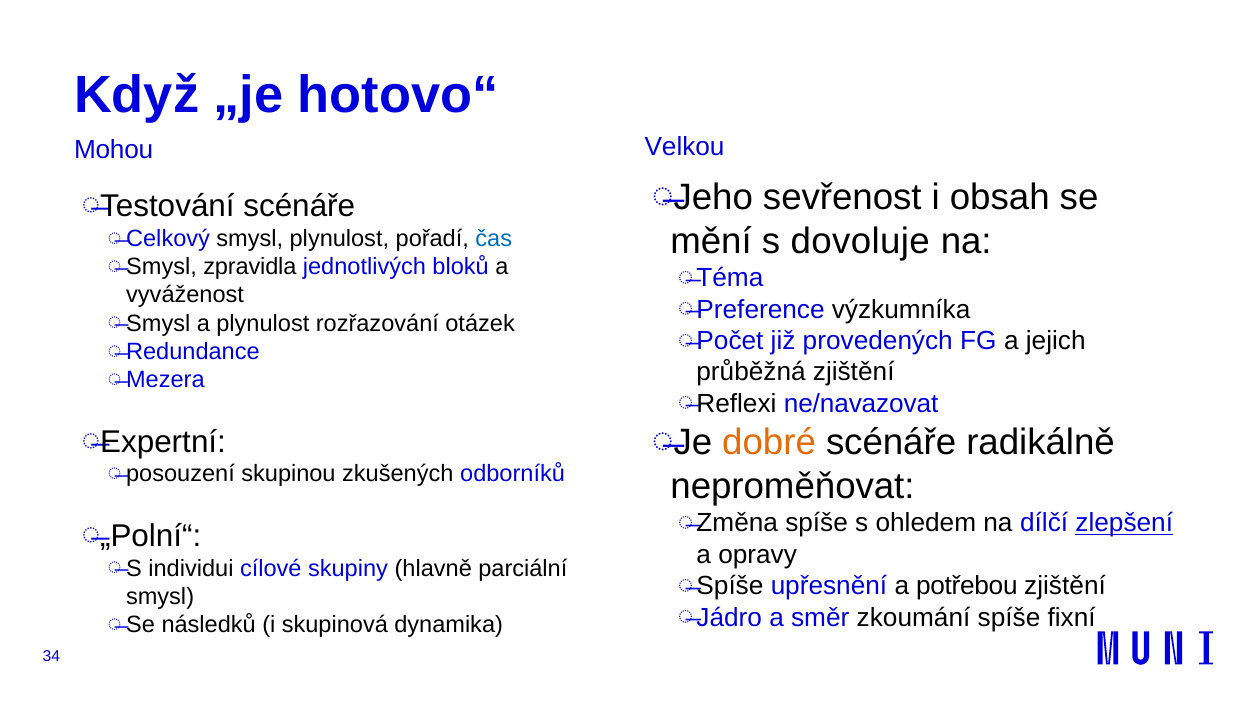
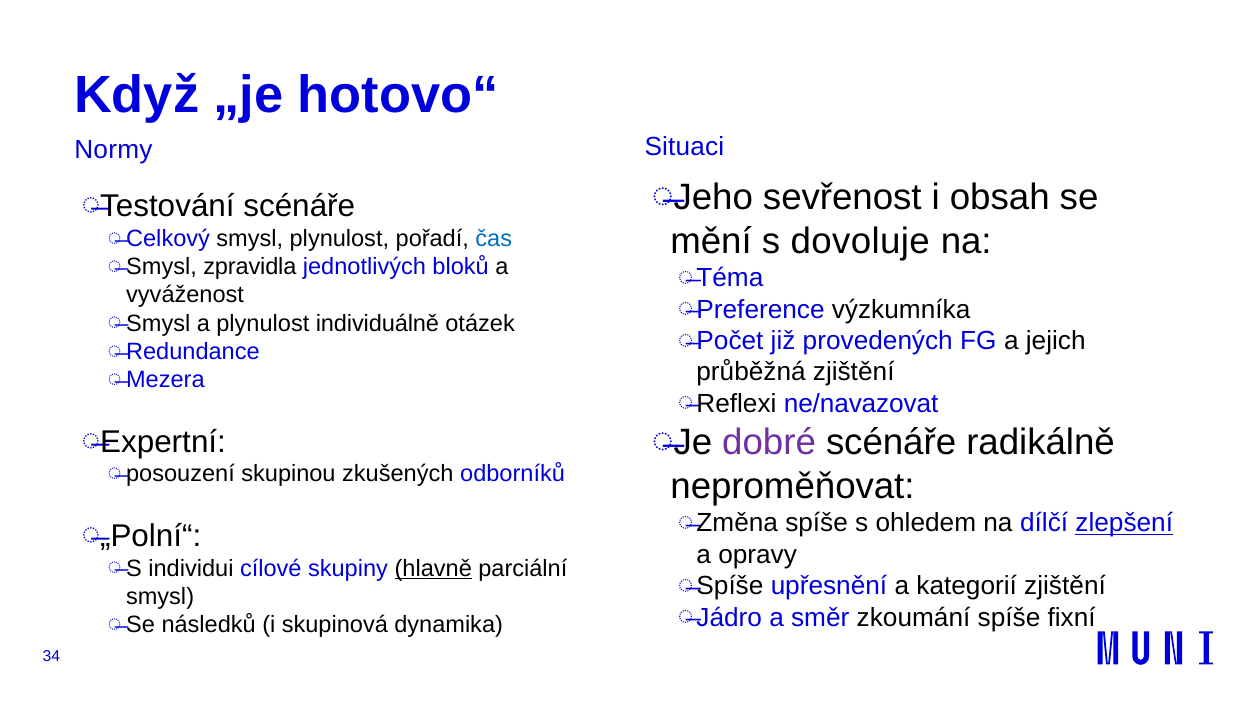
Velkou: Velkou -> Situaci (684, 147)
Mohou: Mohou -> Normy (113, 150)
rozřazování: rozřazování -> individuálně (377, 323)
dobré colour: orange -> purple (769, 442)
hlavně underline: none -> present (433, 568)
potřebou: potřebou -> kategorií (967, 586)
